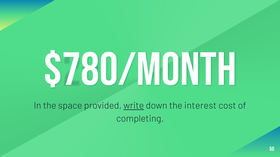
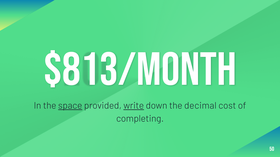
$780/month: $780/month -> $813/month (140, 70)
space underline: none -> present (70, 106)
interest: interest -> decimal (200, 106)
